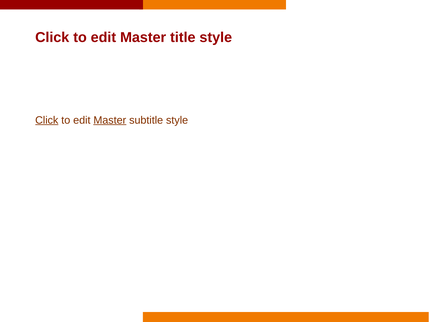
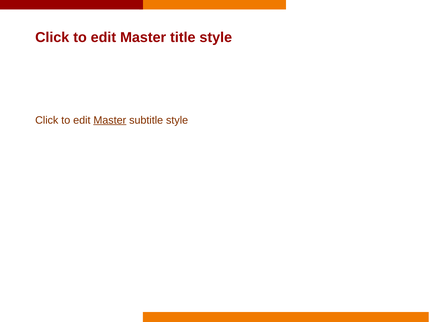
Click underline: present -> none (47, 120)
